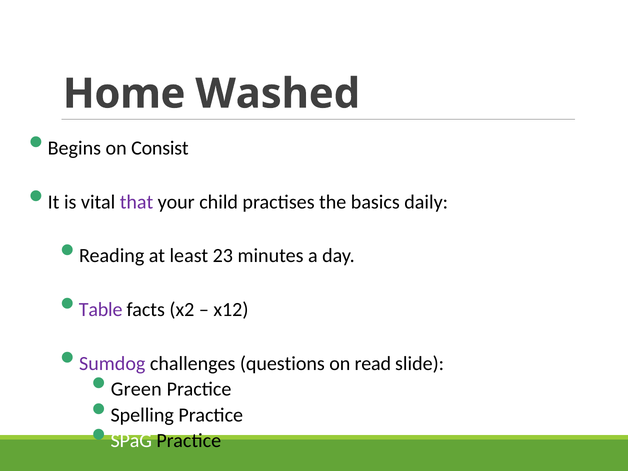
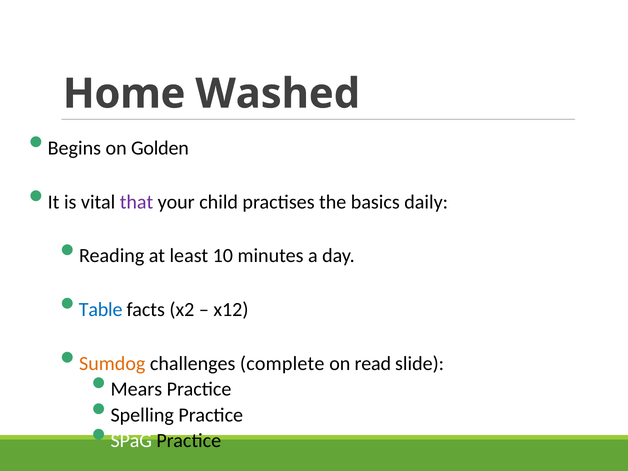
Consist: Consist -> Golden (160, 148)
23: 23 -> 10 (223, 256)
Table colour: purple -> blue (101, 310)
Sumdog colour: purple -> orange (112, 364)
questions: questions -> complete (282, 364)
Green: Green -> Mears (136, 389)
